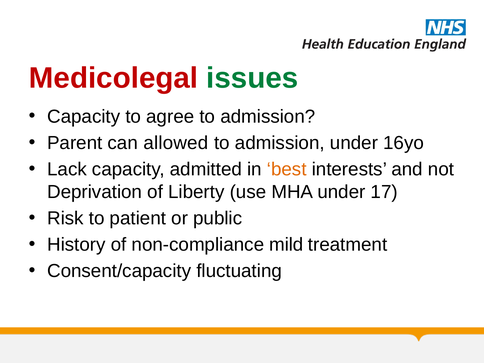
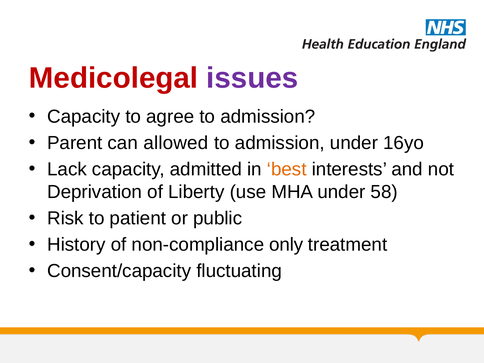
issues colour: green -> purple (252, 78)
17: 17 -> 58 (384, 192)
mild: mild -> only (286, 245)
